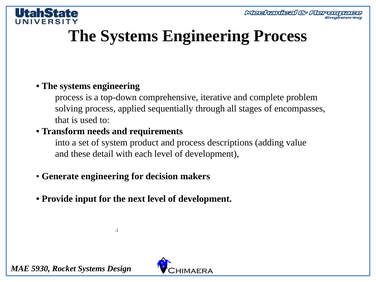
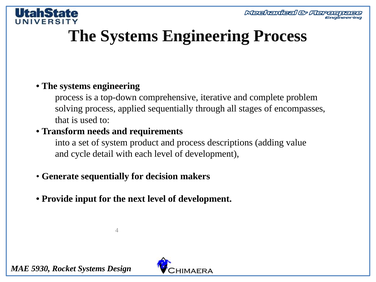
these: these -> cycle (81, 154)
Generate engineering: engineering -> sequentially (105, 176)
